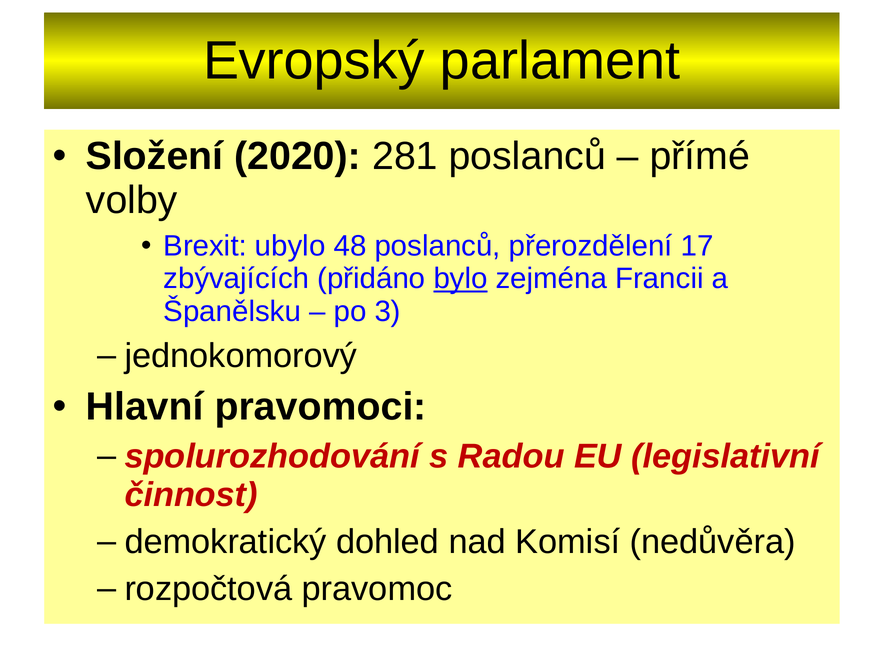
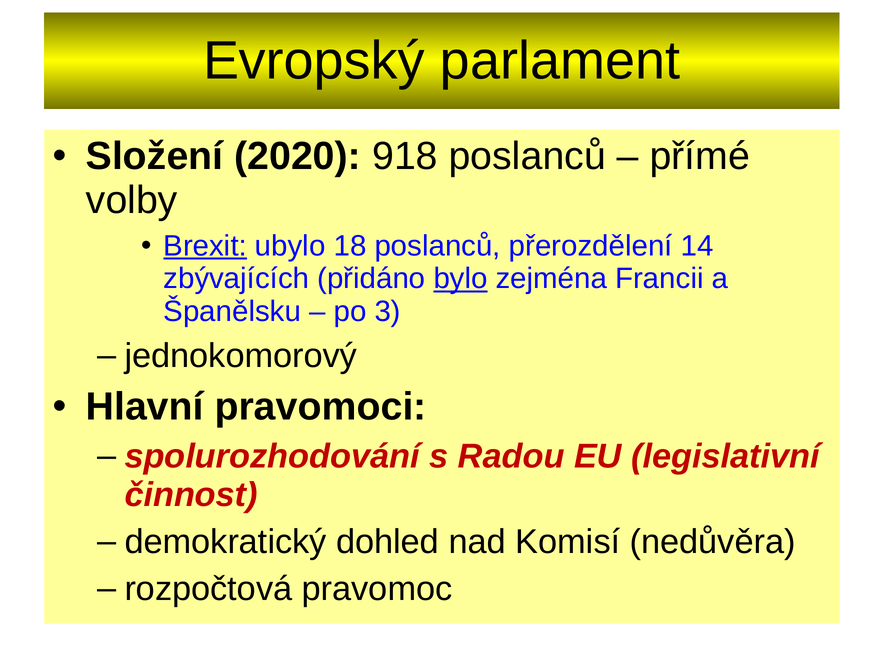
281: 281 -> 918 (405, 156)
Brexit underline: none -> present (205, 246)
48: 48 -> 18 (350, 246)
17: 17 -> 14 (697, 246)
